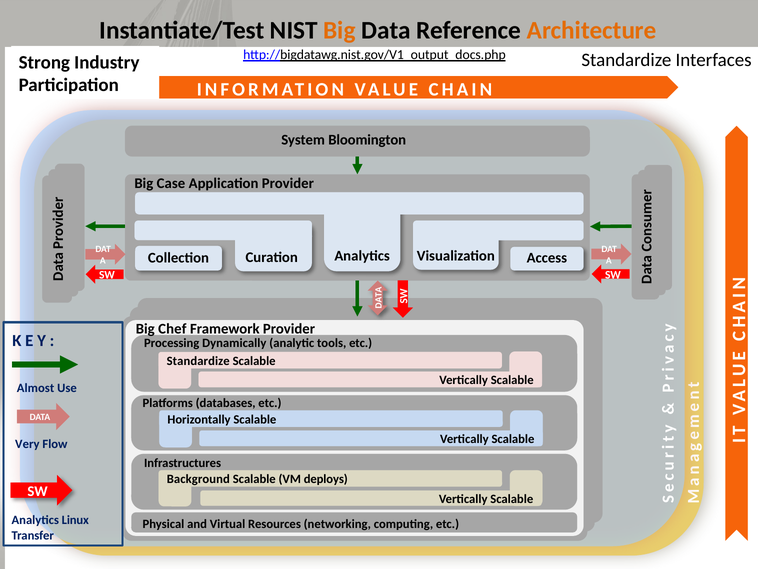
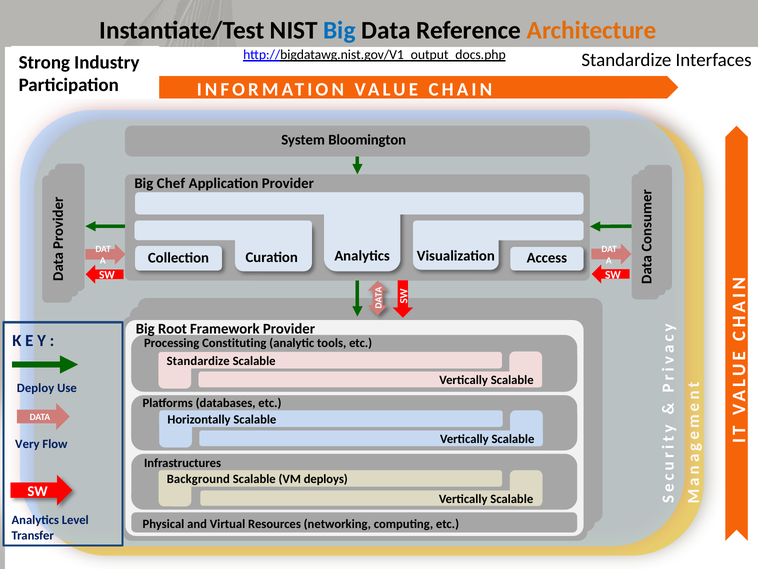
Big colour: orange -> blue (339, 30)
Case: Case -> Chef (171, 183)
Chef: Chef -> Root (172, 328)
Dynamically: Dynamically -> Constituting (234, 343)
Almost: Almost -> Deploy (36, 388)
Linux: Linux -> Level (75, 520)
